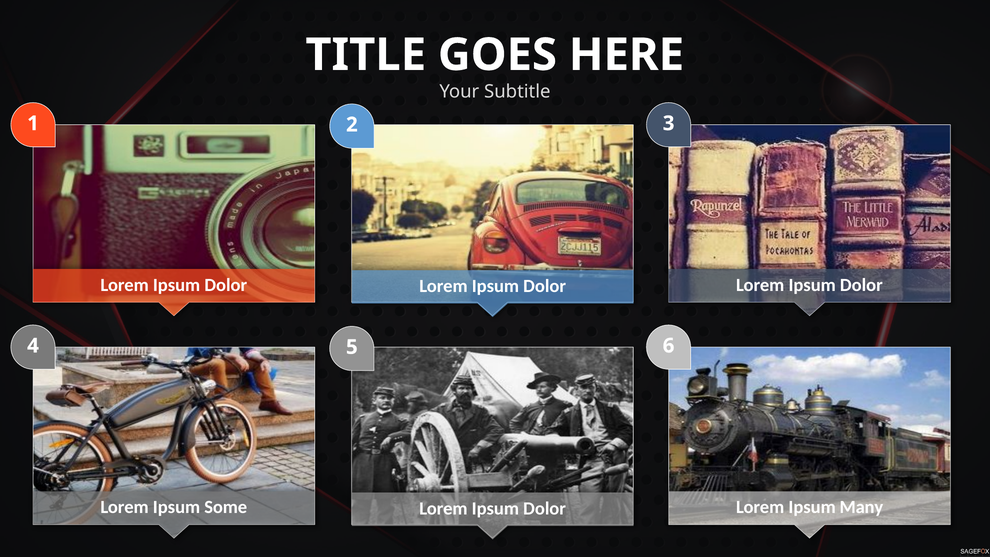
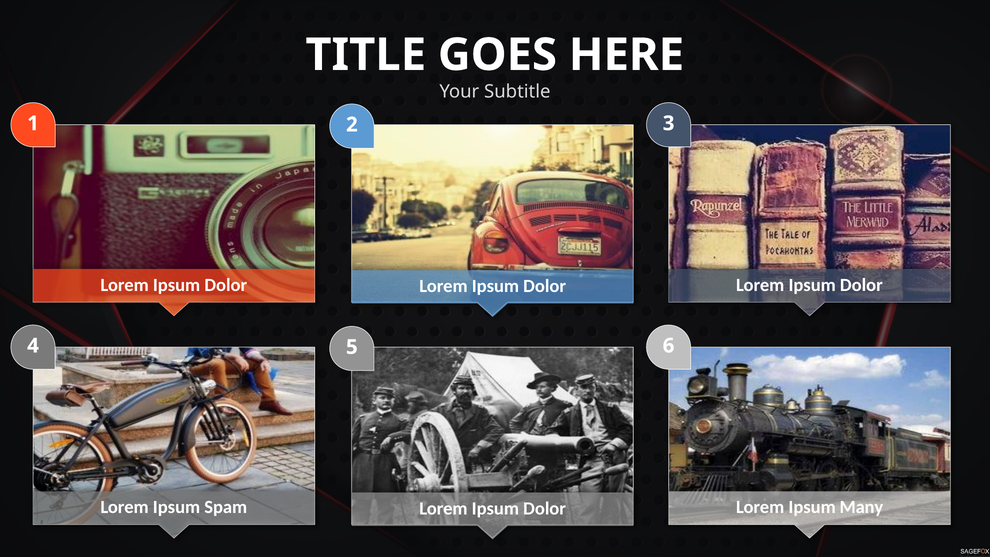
Some: Some -> Spam (226, 507)
